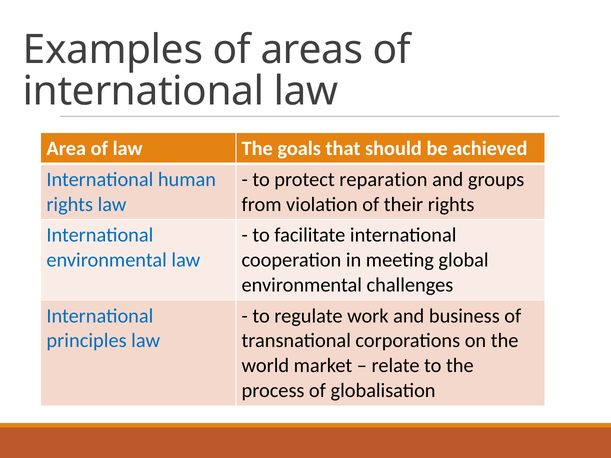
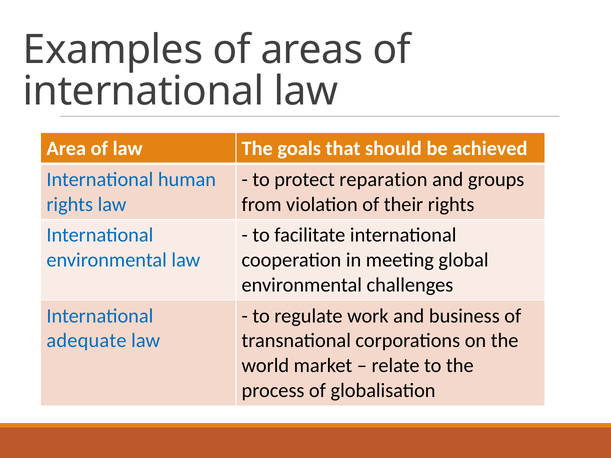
principles: principles -> adequate (86, 341)
